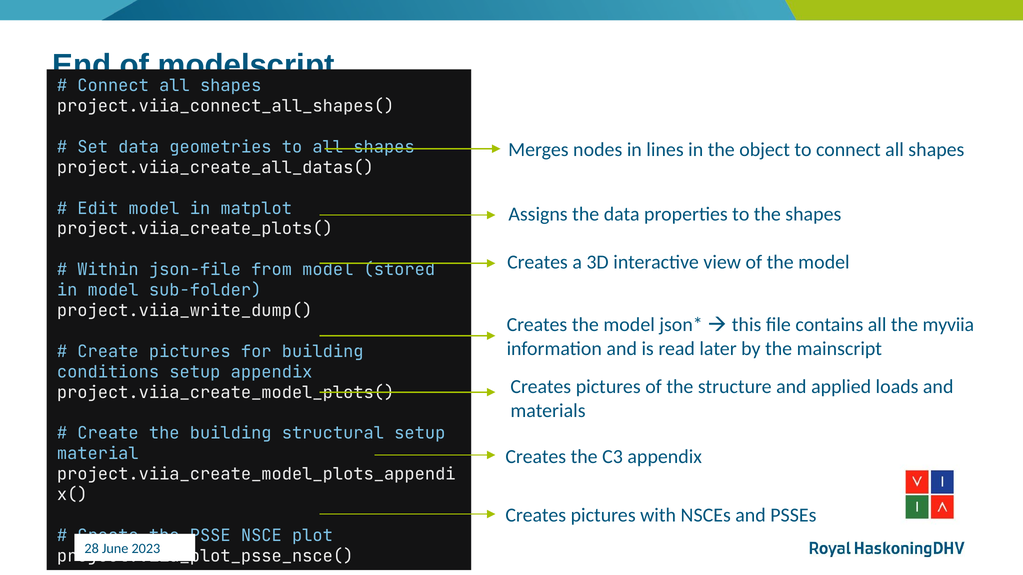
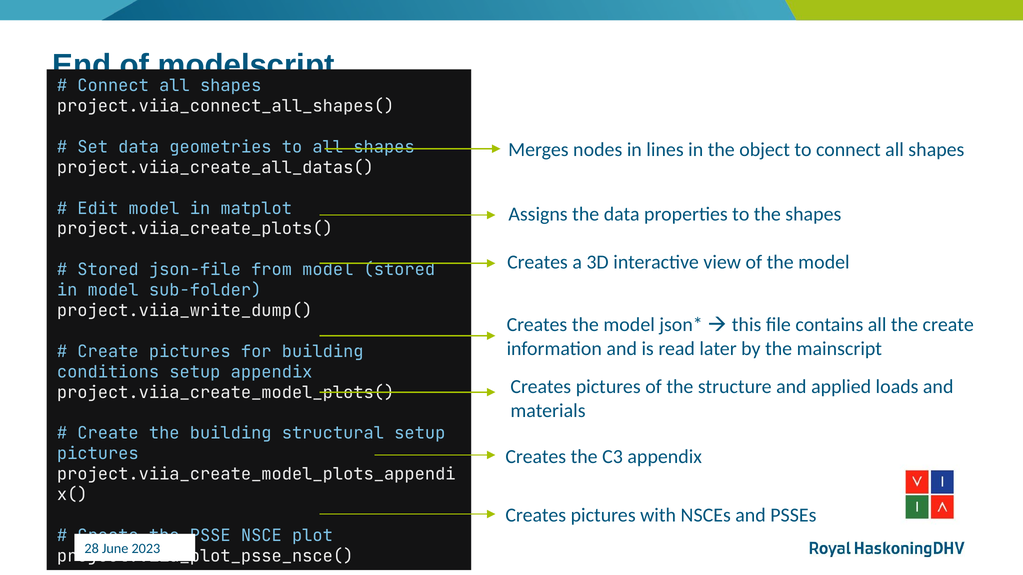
Within: Within -> Stored (108, 270)
the myviia: myviia -> create (948, 325)
material: material -> pictures (98, 454)
